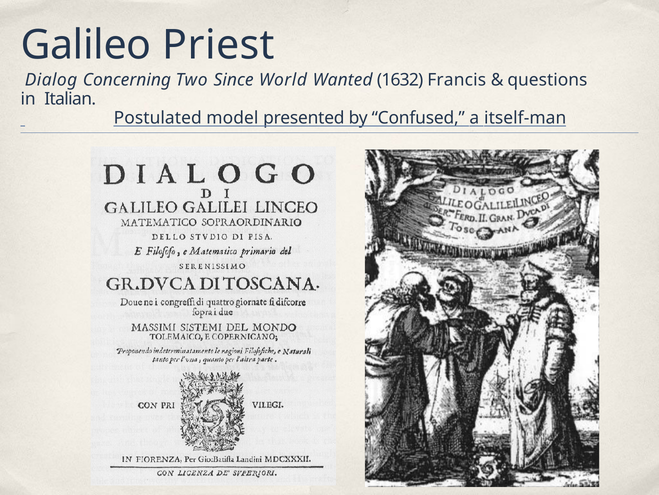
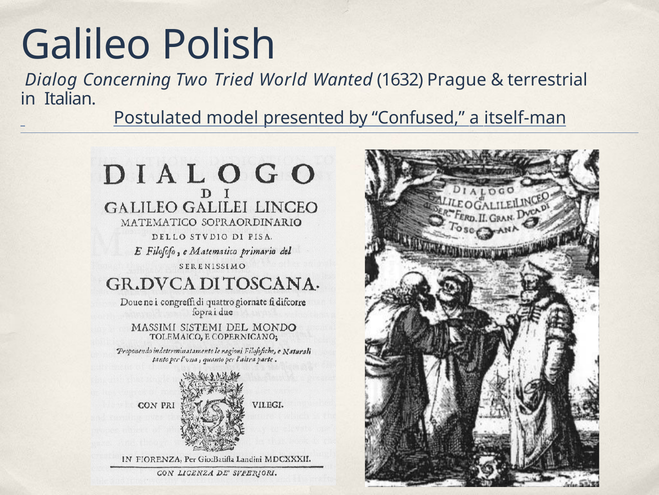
Priest: Priest -> Polish (219, 45)
Since: Since -> Tried (234, 80)
Francis: Francis -> Prague (457, 80)
questions: questions -> terrestrial (547, 80)
